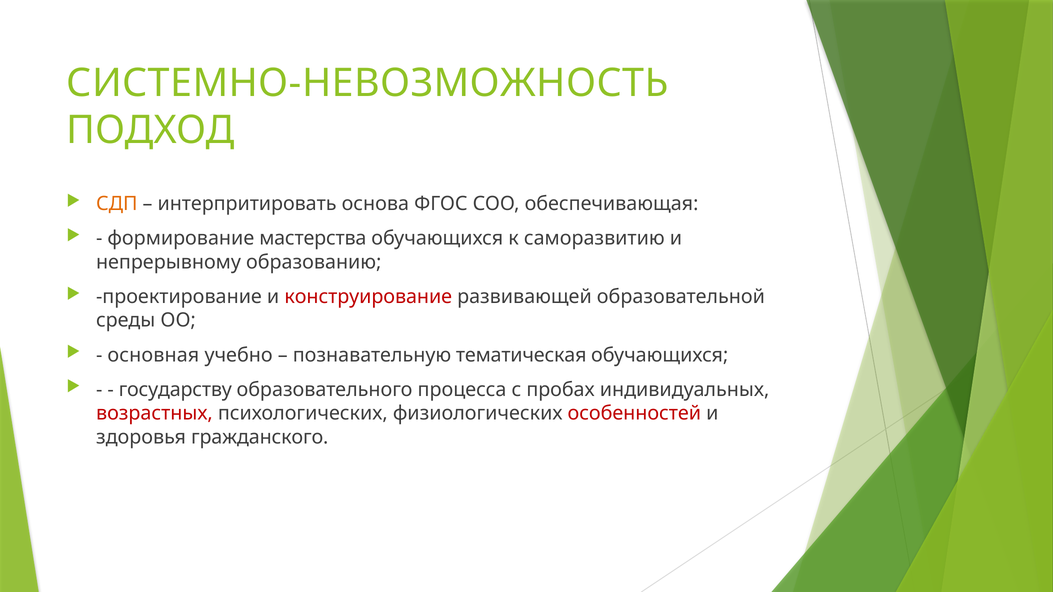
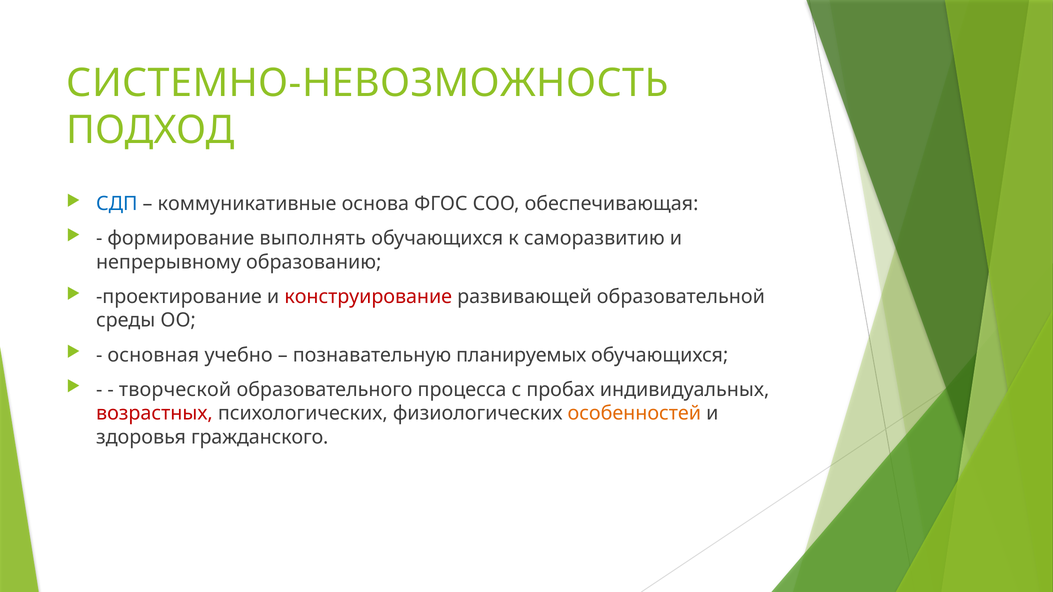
СДП colour: orange -> blue (117, 204)
интерпритировать: интерпритировать -> коммуникативные (247, 204)
мастерства: мастерства -> выполнять (313, 238)
тематическая: тематическая -> планируемых (521, 355)
государству: государству -> творческой (175, 390)
особенностей colour: red -> orange (634, 414)
